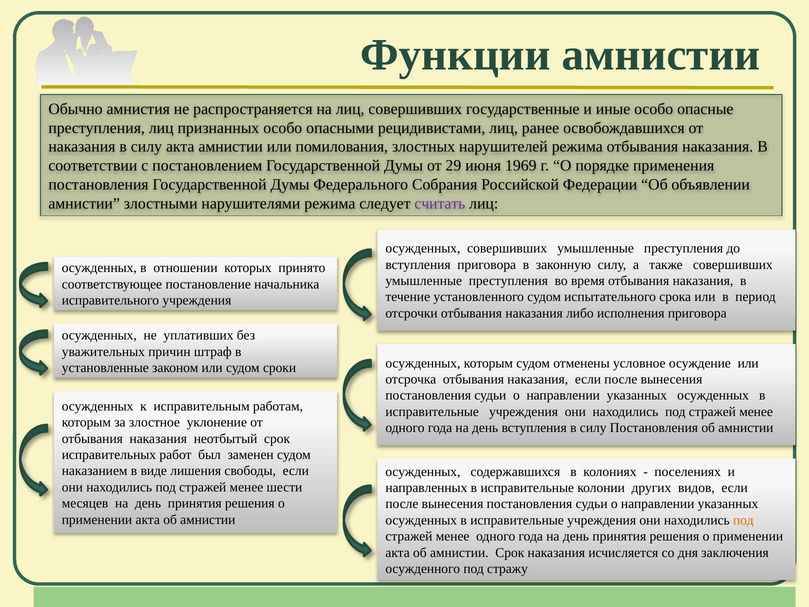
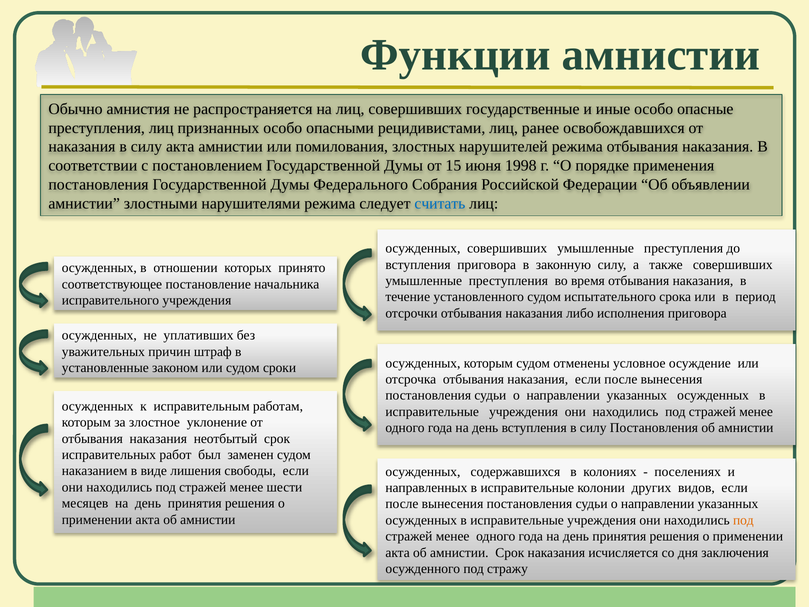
29: 29 -> 15 (453, 166)
1969: 1969 -> 1998 (521, 166)
считать colour: purple -> blue (440, 203)
